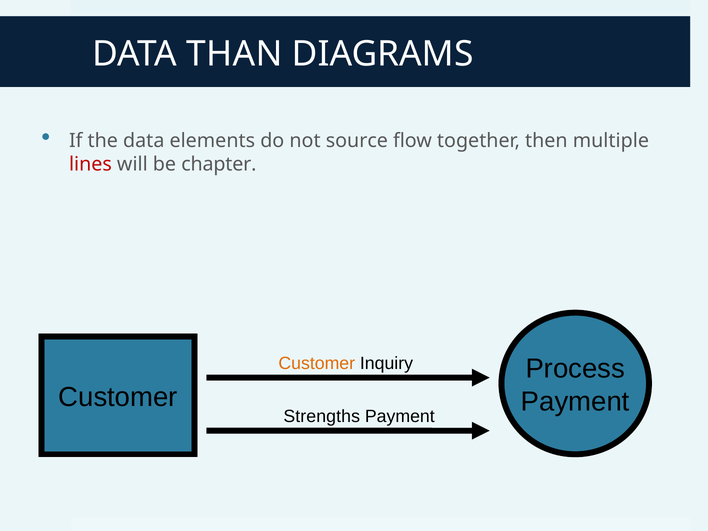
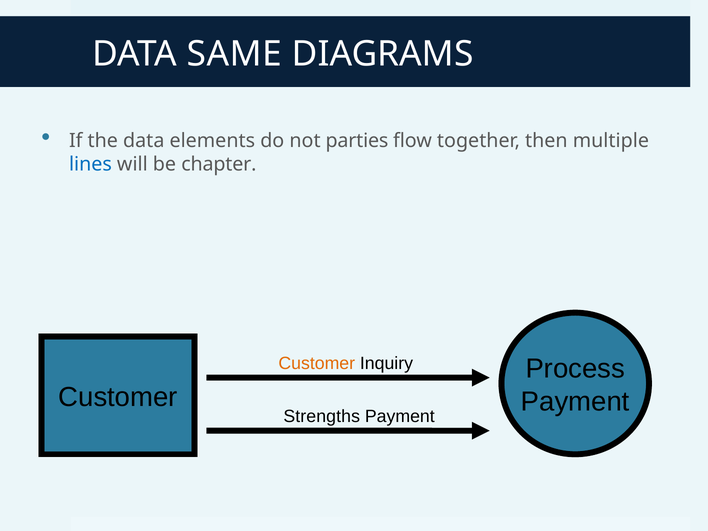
THAN: THAN -> SAME (234, 54)
source: source -> parties (357, 141)
lines colour: red -> blue (90, 164)
